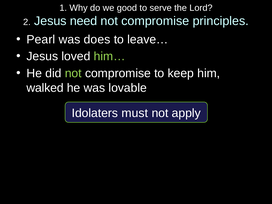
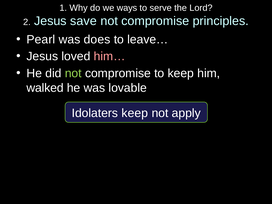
good: good -> ways (127, 8)
need: need -> save (84, 21)
him… colour: light green -> pink (110, 56)
Idolaters must: must -> keep (135, 113)
